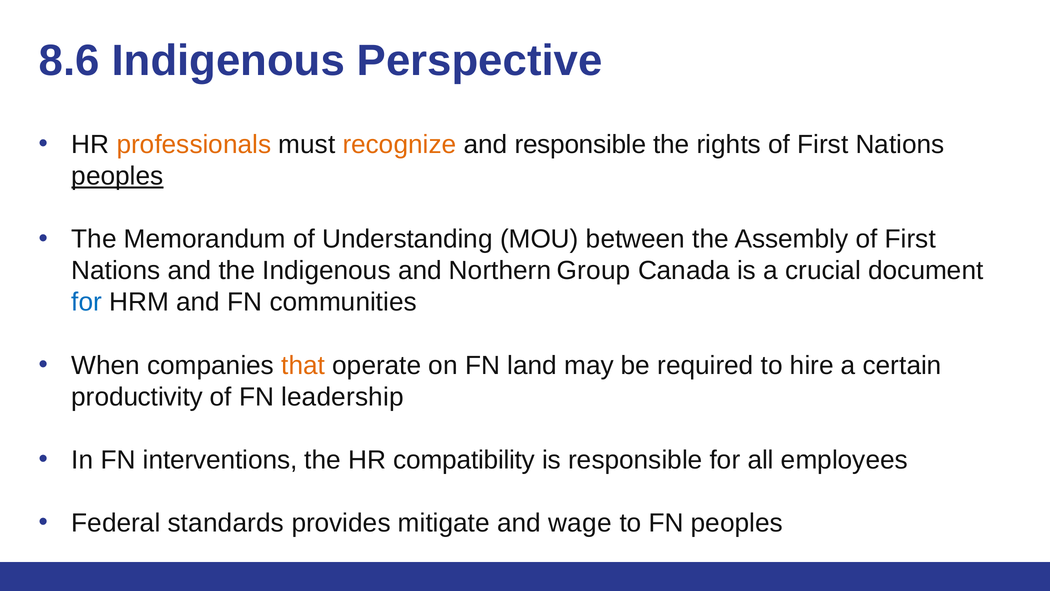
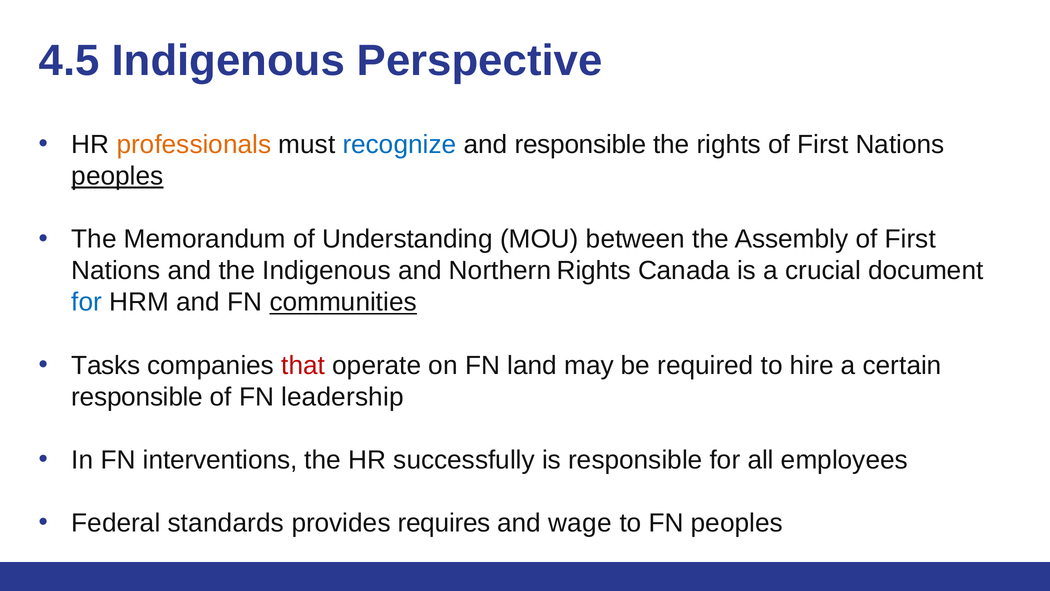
8.6: 8.6 -> 4.5 (69, 61)
recognize colour: orange -> blue (399, 145)
Northern Group: Group -> Rights (594, 271)
communities underline: none -> present (343, 302)
When: When -> Tasks (106, 365)
that colour: orange -> red (303, 365)
productivity: productivity -> responsible (137, 397)
compatibility: compatibility -> successfully (464, 460)
mitigate: mitigate -> requires (444, 523)
